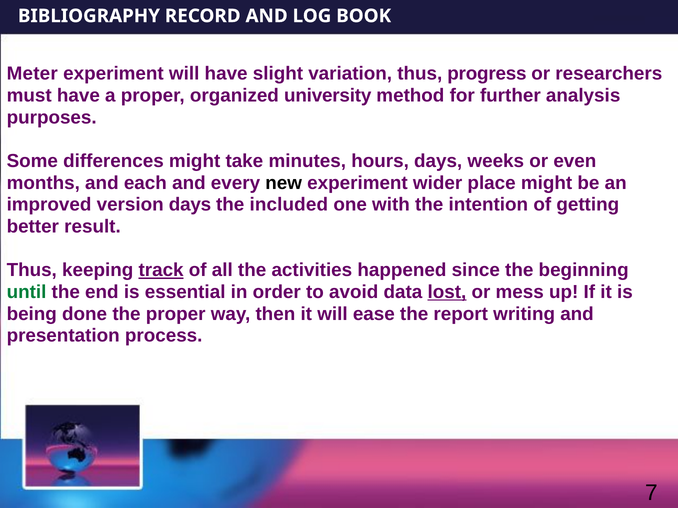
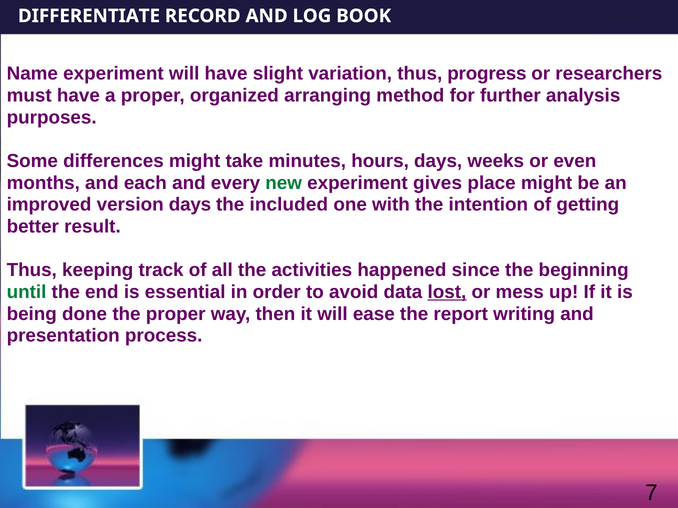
BIBLIOGRAPHY: BIBLIOGRAPHY -> DIFFERENTIATE (89, 16)
Meter: Meter -> Name (32, 74)
university: university -> arranging (328, 96)
new colour: black -> green (284, 183)
wider: wider -> gives (438, 183)
track underline: present -> none (161, 270)
